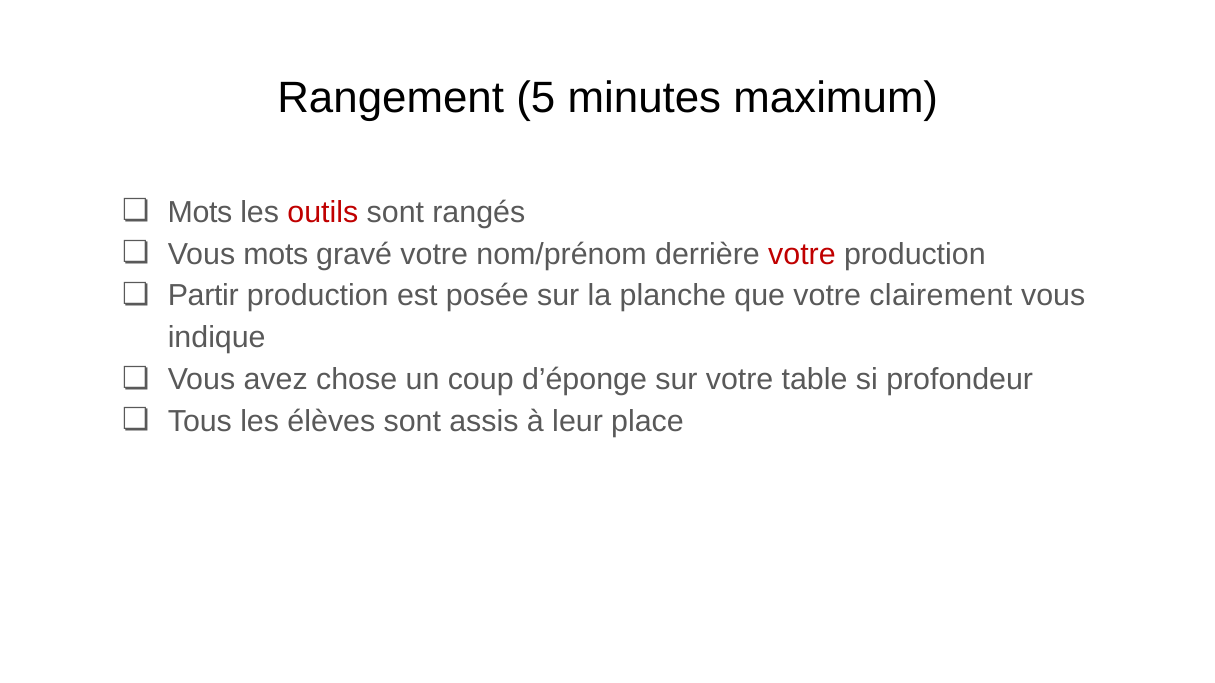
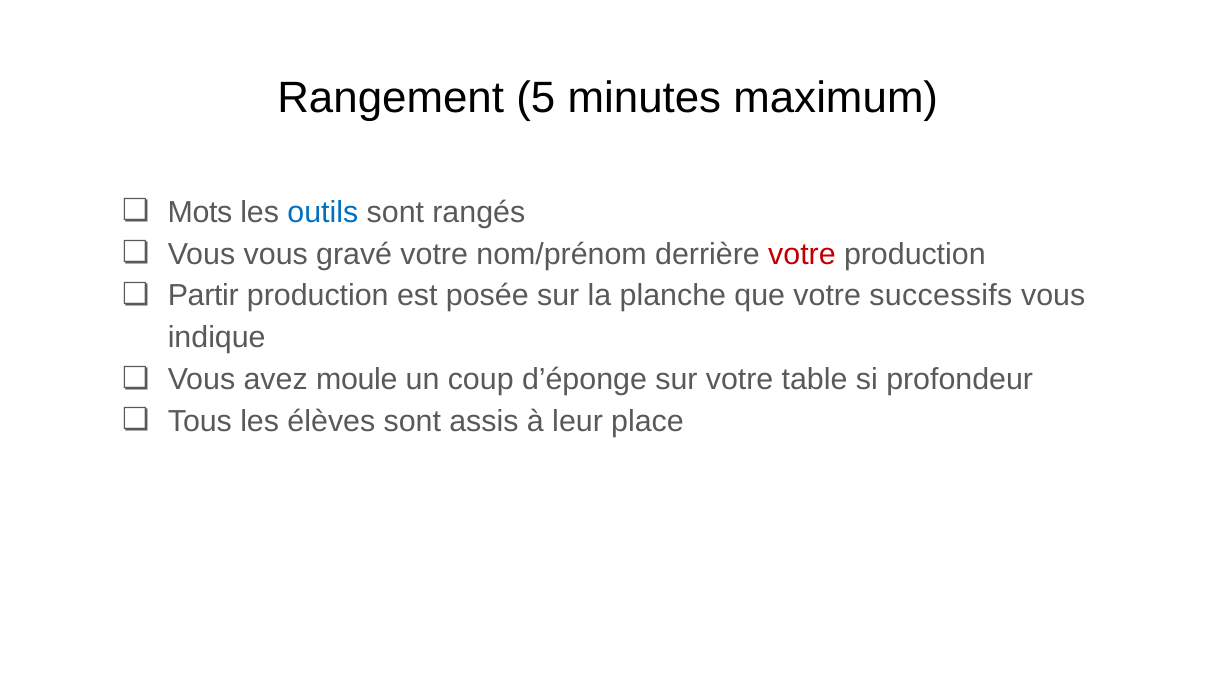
outils colour: red -> blue (323, 212)
Vous mots: mots -> vous (276, 254)
clairement: clairement -> successifs (941, 296)
chose: chose -> moule (357, 380)
